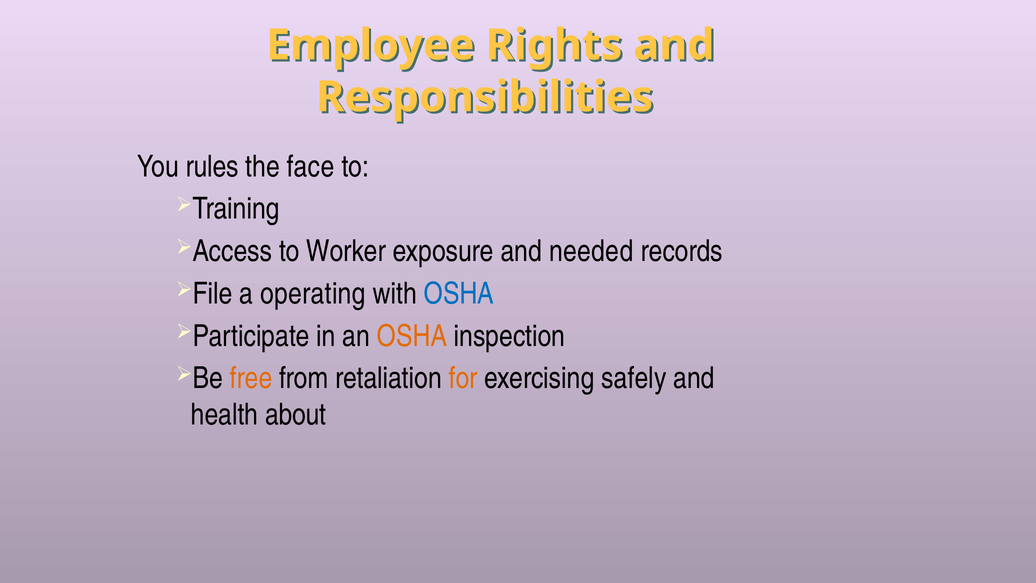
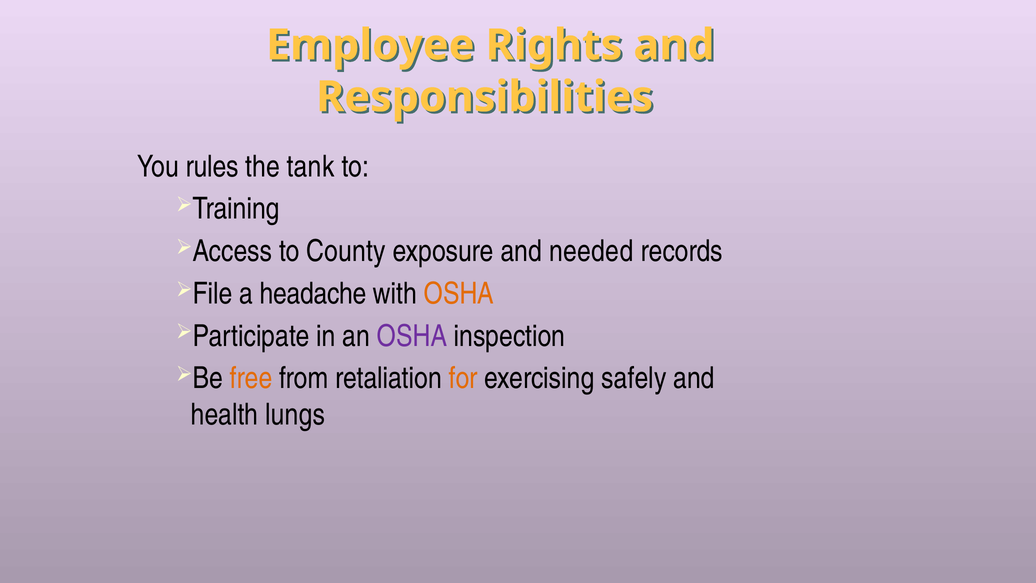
face: face -> tank (311, 167)
Worker: Worker -> County (346, 251)
operating: operating -> headache (313, 294)
OSHA colour: blue -> orange (459, 294)
OSHA colour: orange -> purple (412, 336)
about: about -> lungs (295, 415)
